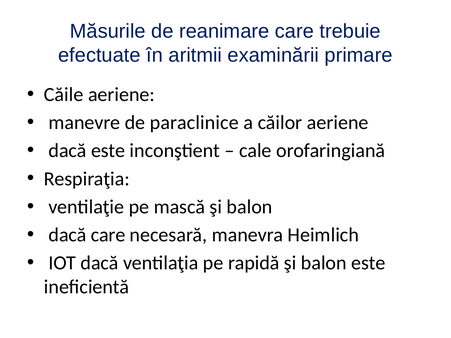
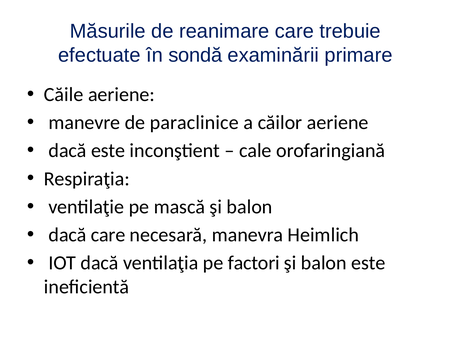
aritmii: aritmii -> sondă (195, 55)
rapidă: rapidă -> factori (254, 263)
